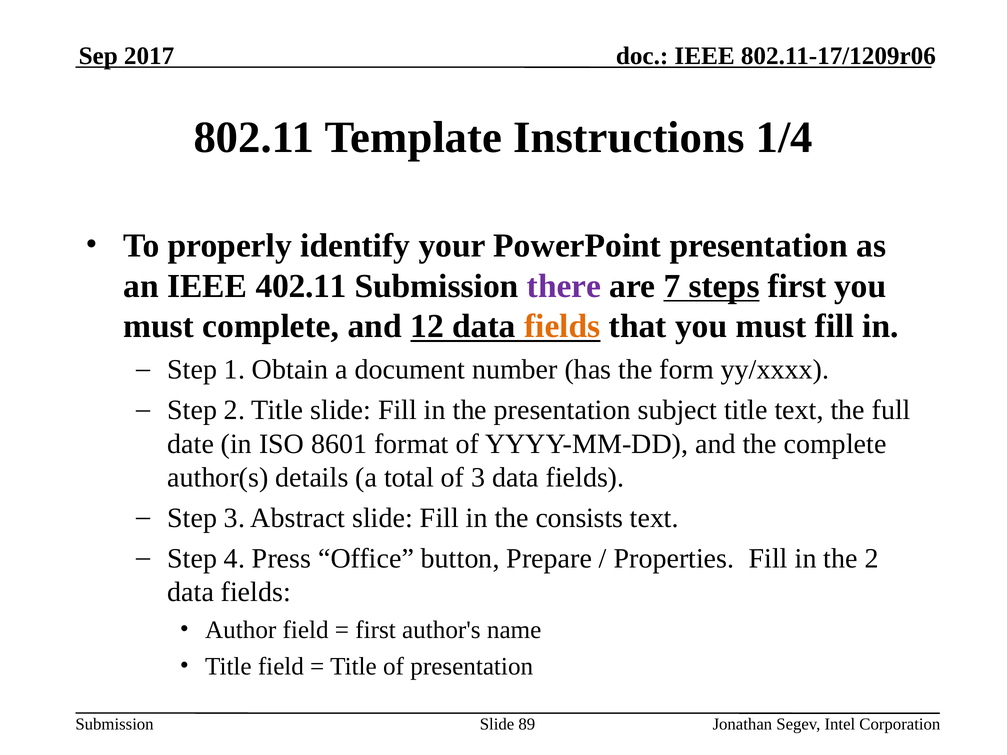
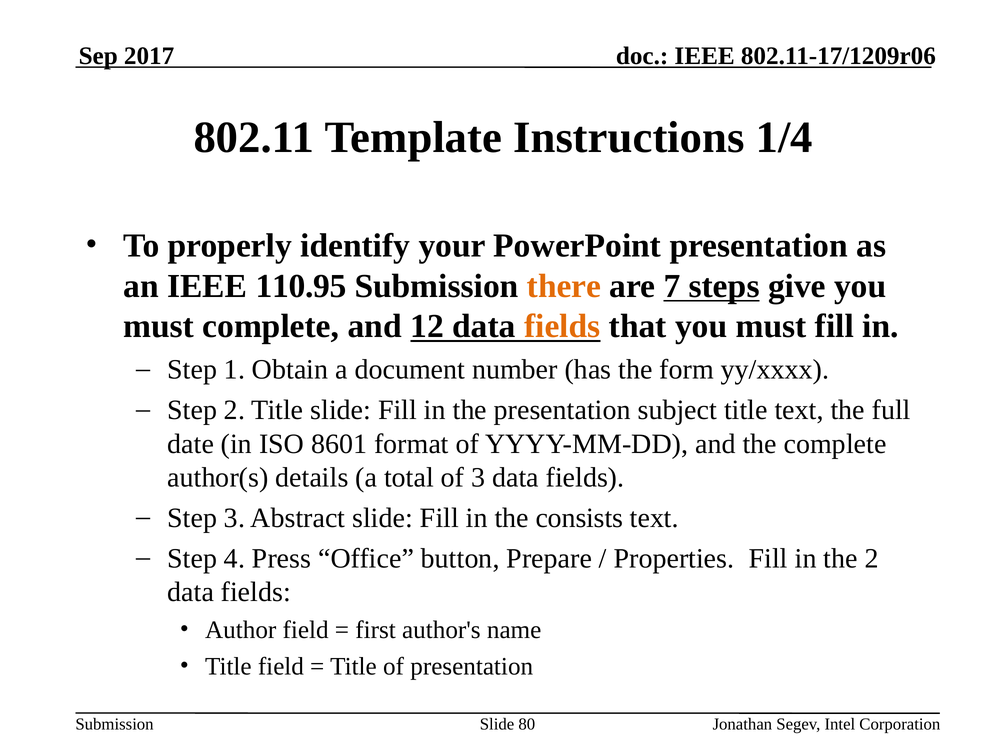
402.11: 402.11 -> 110.95 (301, 286)
there colour: purple -> orange (564, 286)
steps first: first -> give (797, 286)
89: 89 -> 80 (527, 724)
